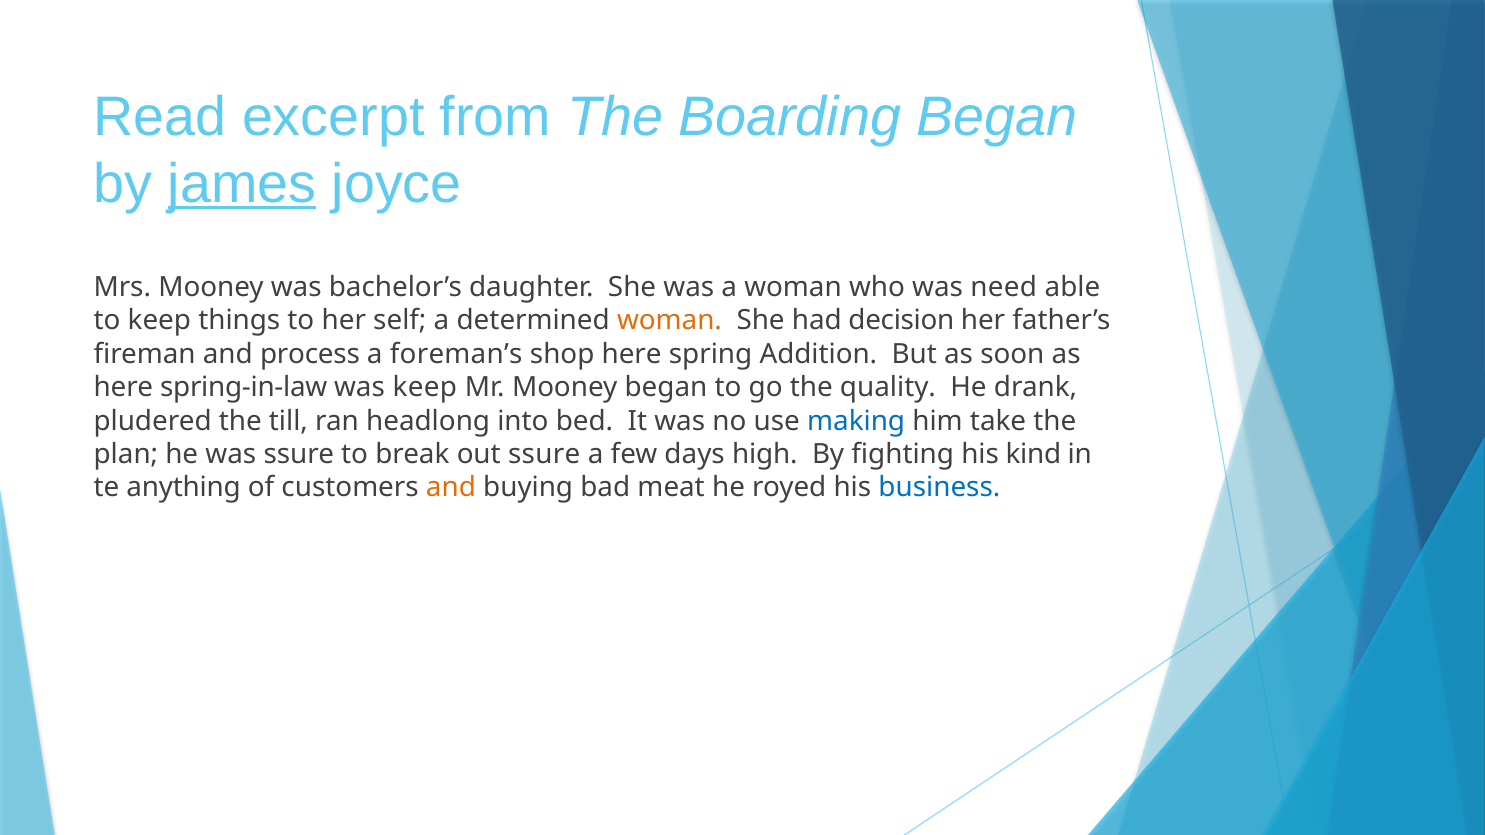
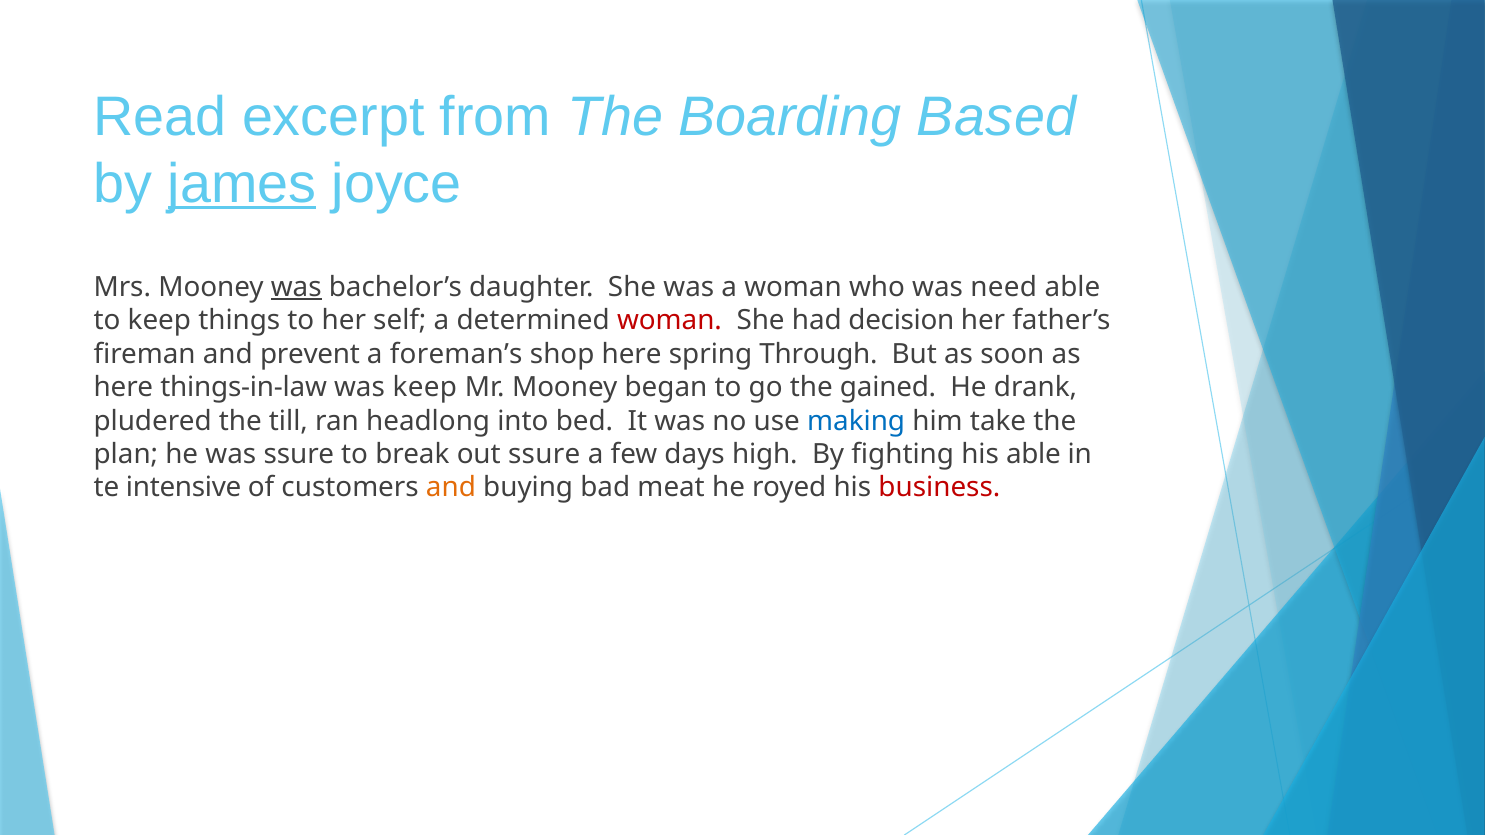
Boarding Began: Began -> Based (997, 117)
was underline: none -> present (296, 287)
woman colour: orange -> red (670, 321)
process: process -> prevent (310, 354)
Addition: Addition -> Through (818, 354)
spring-in-law: spring-in-law -> things-in-law (244, 388)
quality: quality -> gained (888, 388)
his kind: kind -> able (1033, 454)
anything: anything -> intensive (184, 488)
business colour: blue -> red (939, 488)
